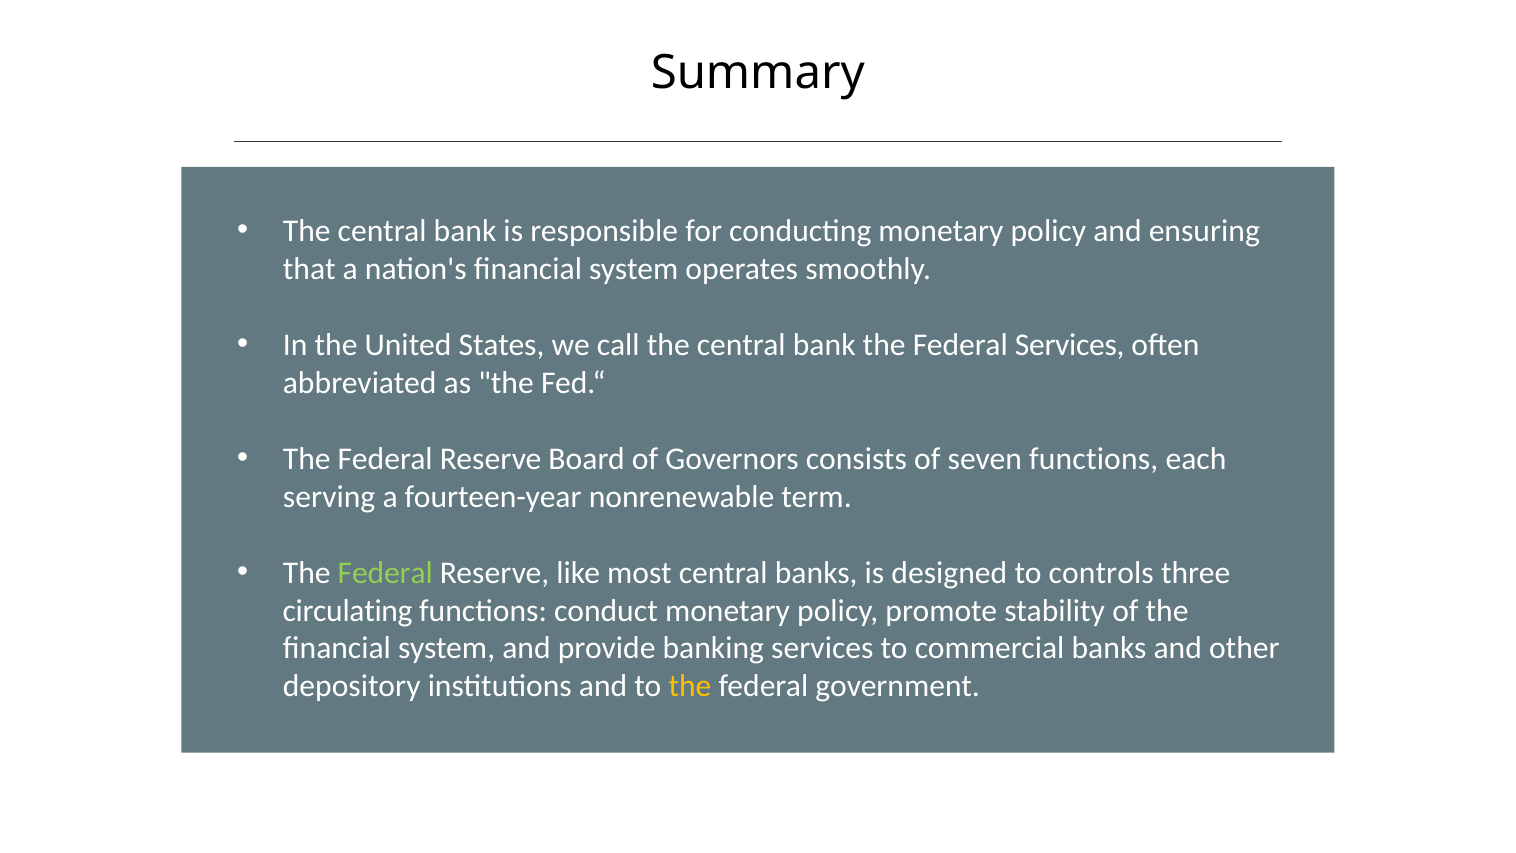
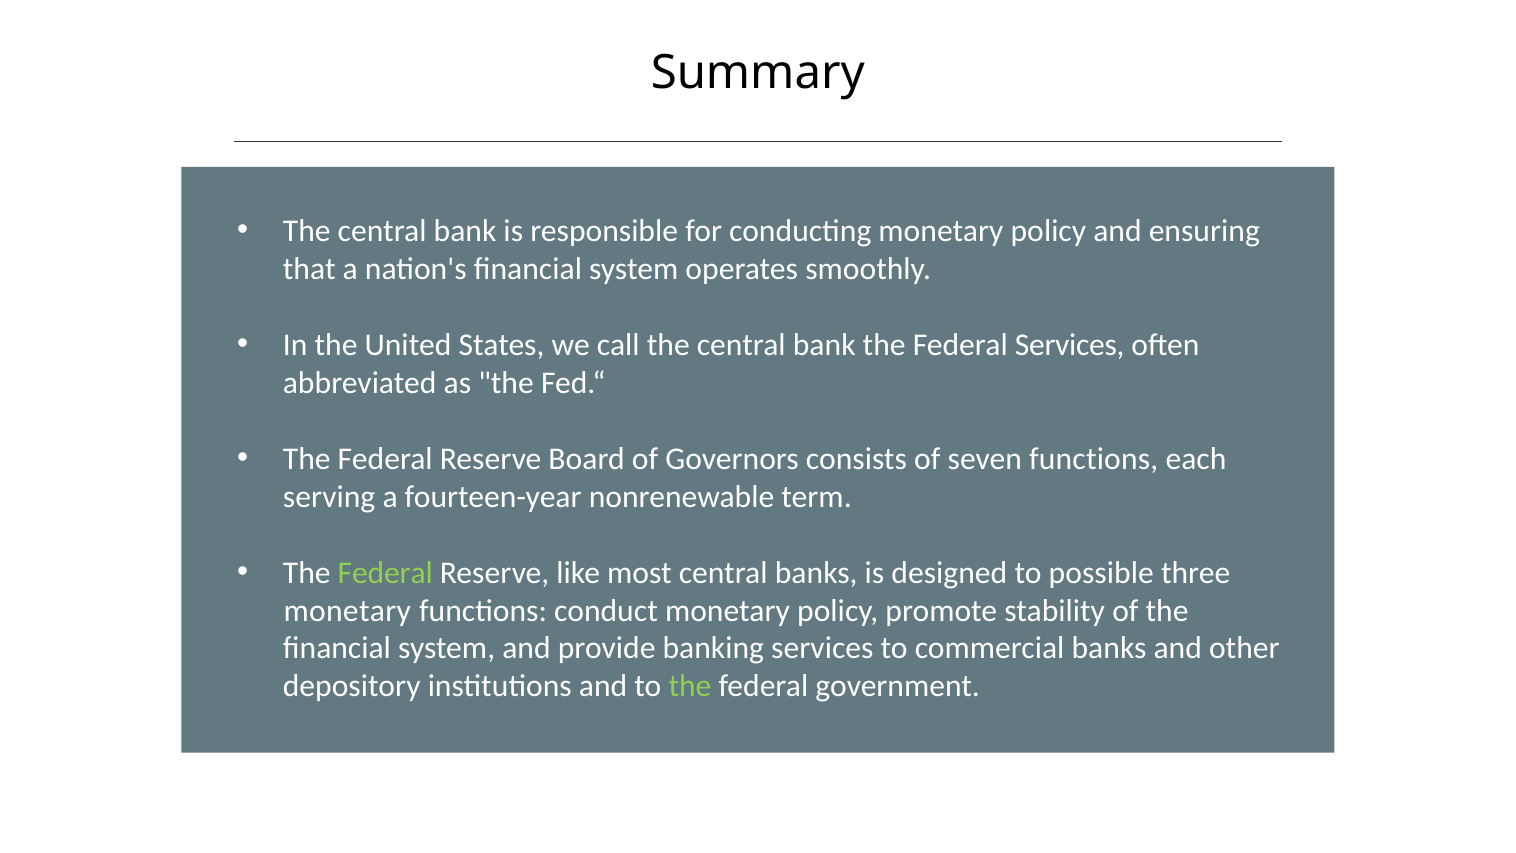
controls: controls -> possible (1101, 572)
circulating: circulating -> monetary (347, 610)
the colour: yellow -> light green (690, 686)
